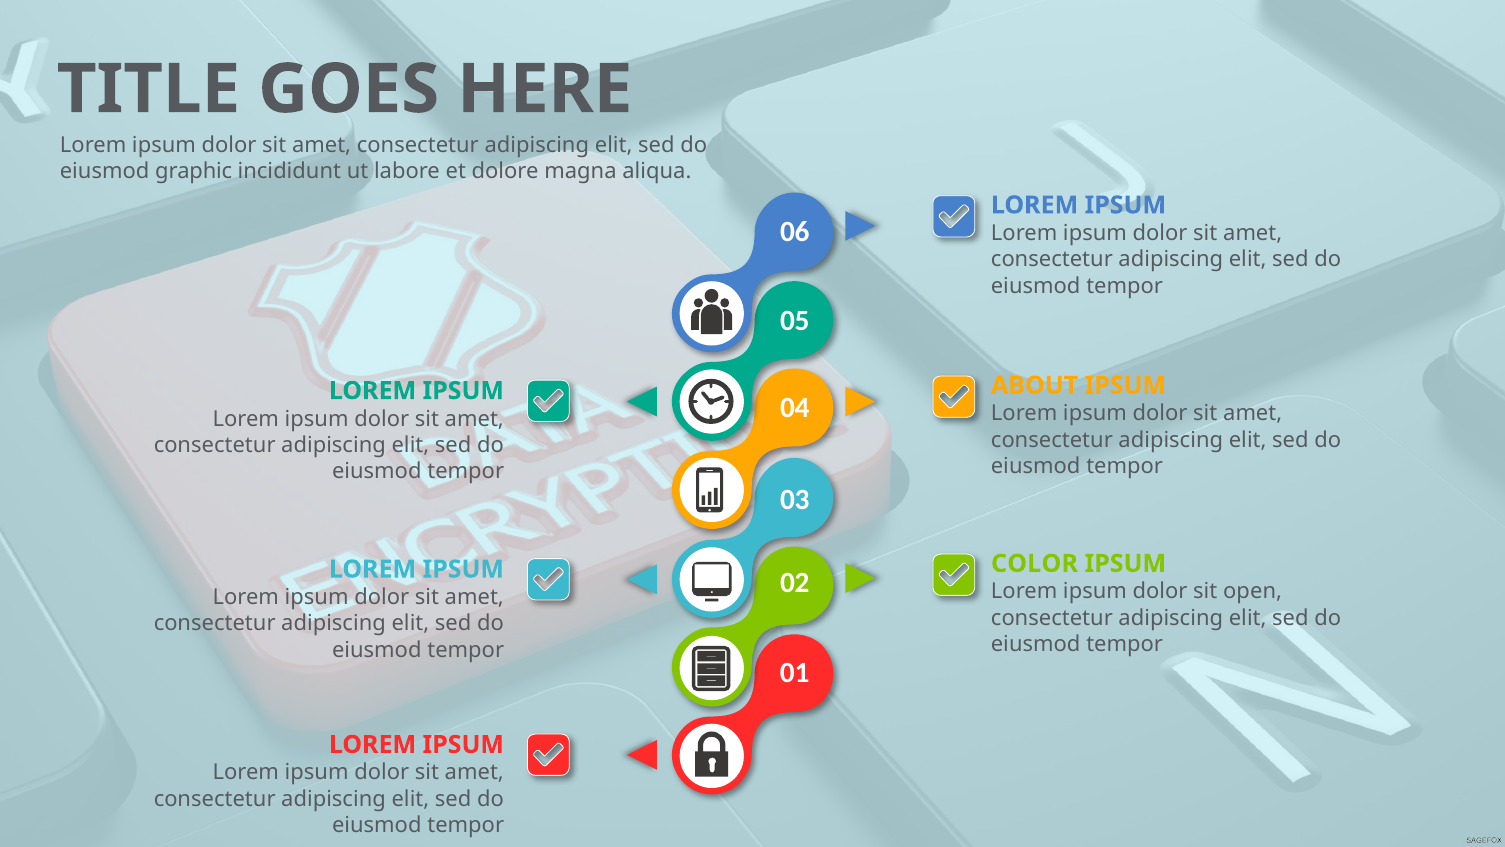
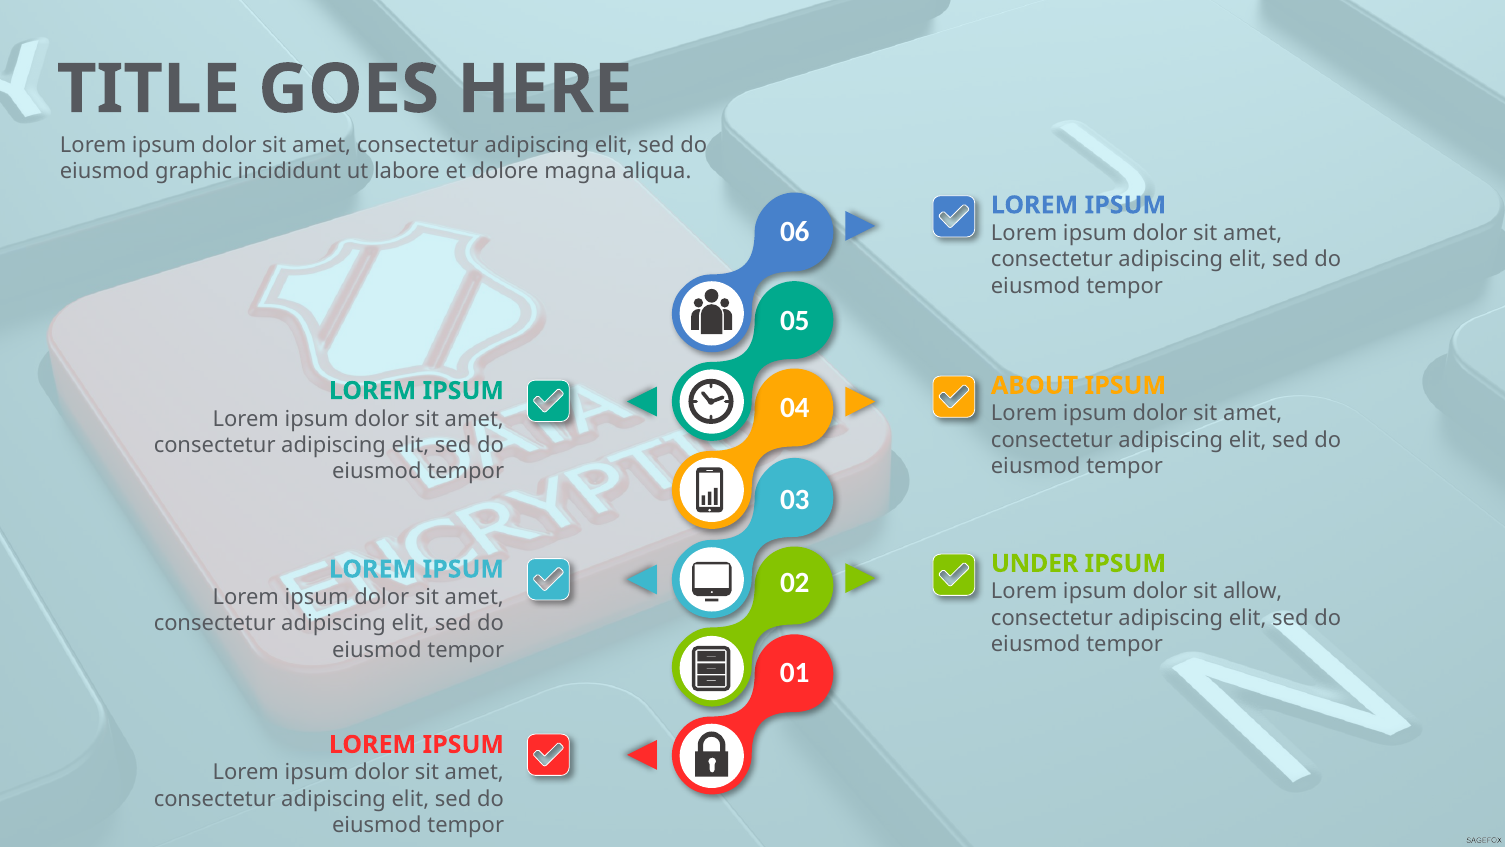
COLOR: COLOR -> UNDER (1035, 563)
open: open -> allow (1253, 591)
